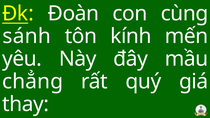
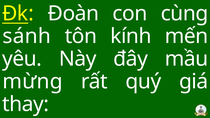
chẳng: chẳng -> mừng (33, 82)
